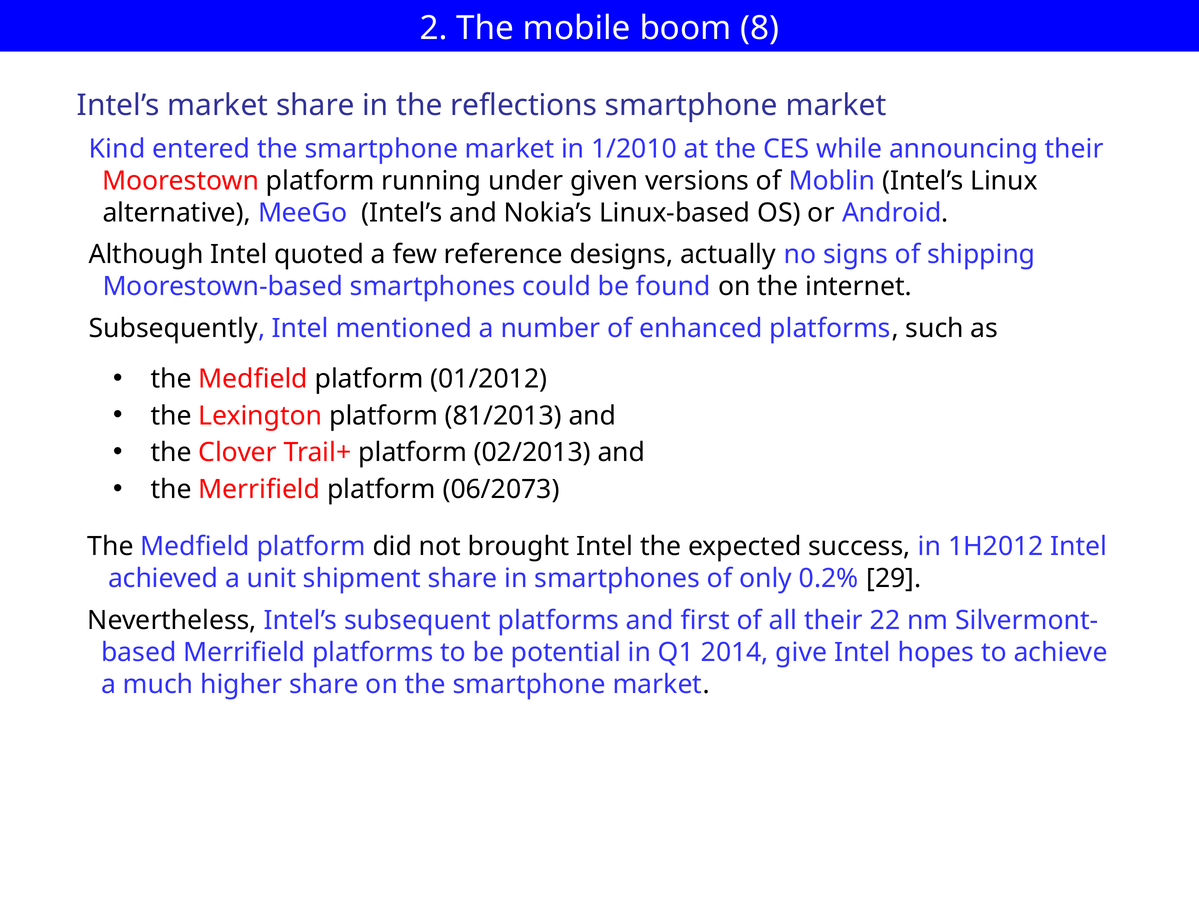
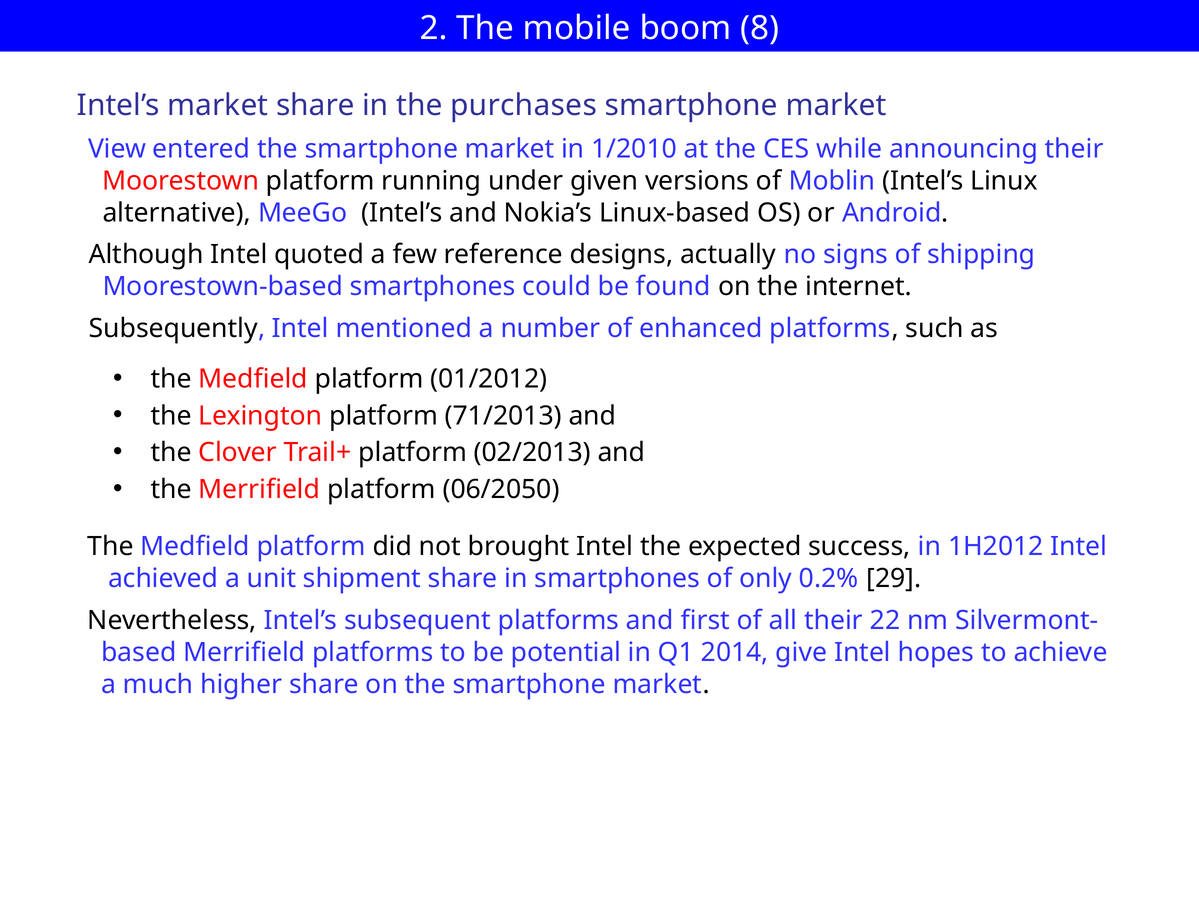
reflections: reflections -> purchases (524, 105)
Kind: Kind -> View (117, 149)
81/2013: 81/2013 -> 71/2013 (503, 416)
06/2073: 06/2073 -> 06/2050 (501, 490)
